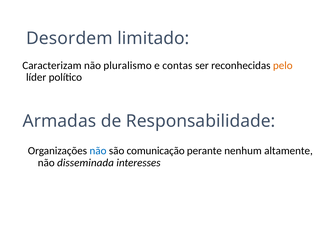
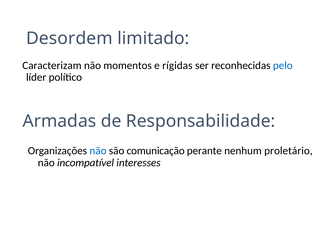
pluralismo: pluralismo -> momentos (128, 65)
contas: contas -> rígidas (177, 65)
pelo colour: orange -> blue (283, 65)
altamente: altamente -> proletário (288, 151)
disseminada: disseminada -> incompatível (86, 163)
